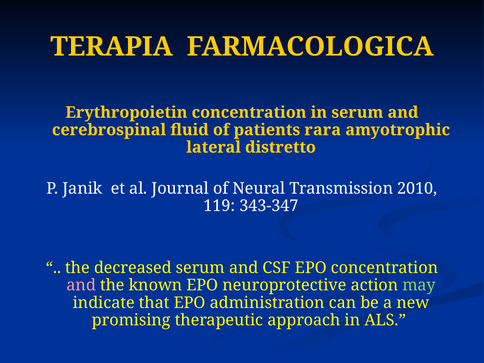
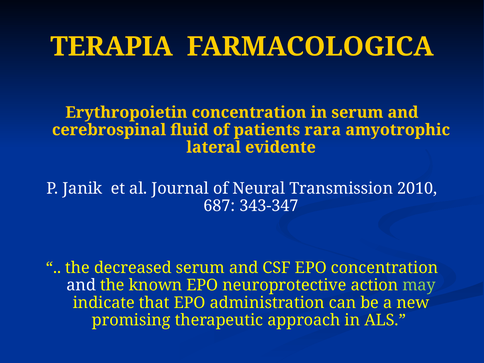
distretto: distretto -> evidente (280, 147)
119: 119 -> 687 (219, 206)
and colour: pink -> white (81, 285)
